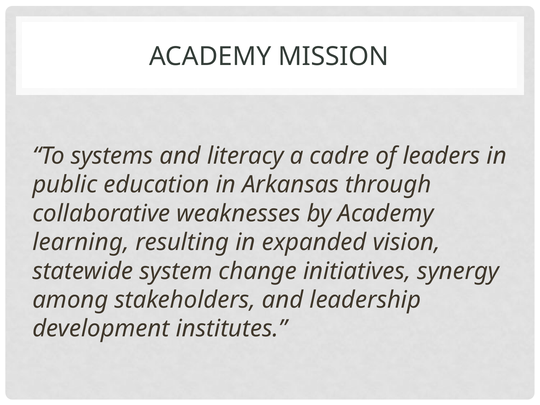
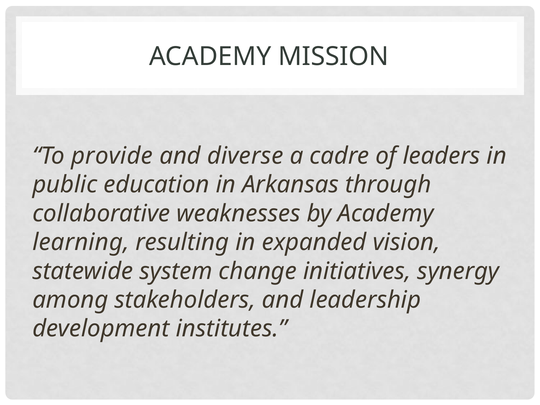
systems: systems -> provide (112, 156)
literacy: literacy -> diverse (245, 156)
